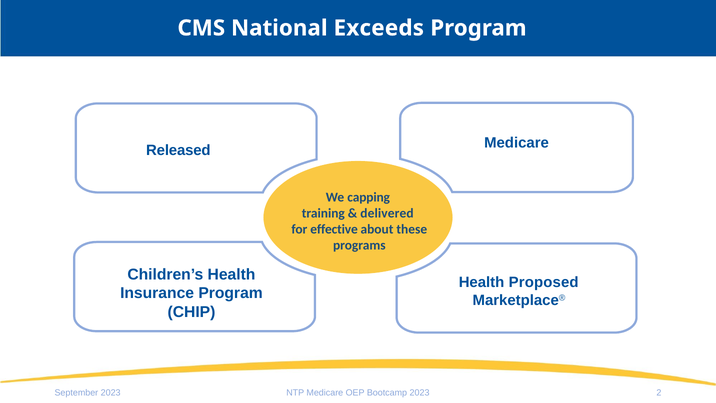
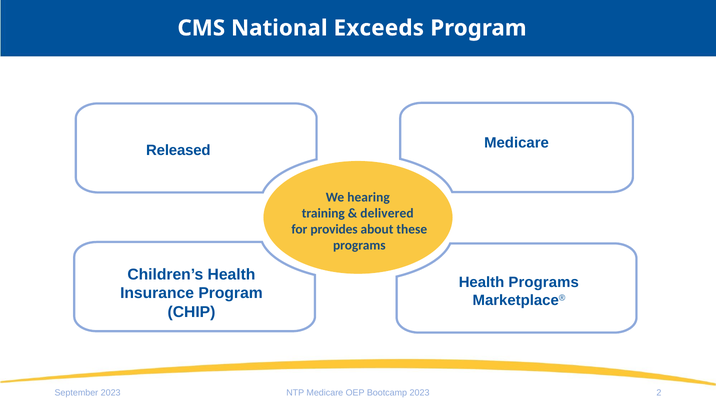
capping: capping -> hearing (369, 197)
effective: effective -> provides (334, 229)
Health Proposed: Proposed -> Programs (544, 282)
